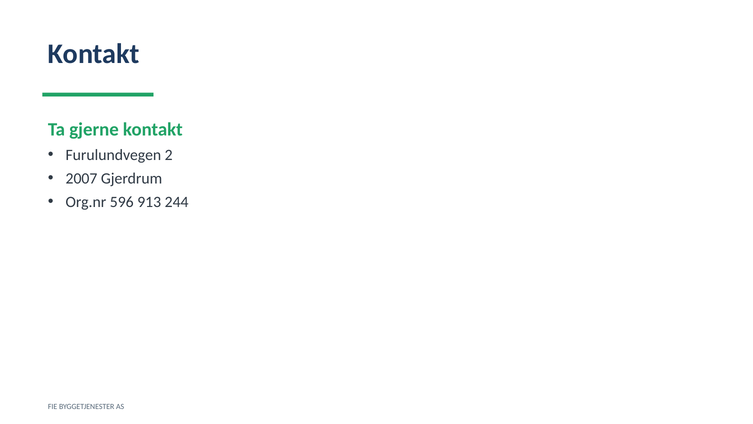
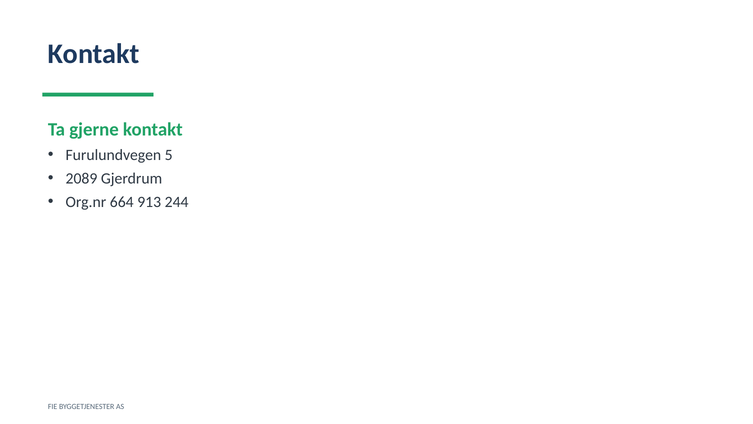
2: 2 -> 5 (169, 155)
2007: 2007 -> 2089 (81, 178)
596: 596 -> 664 (122, 202)
